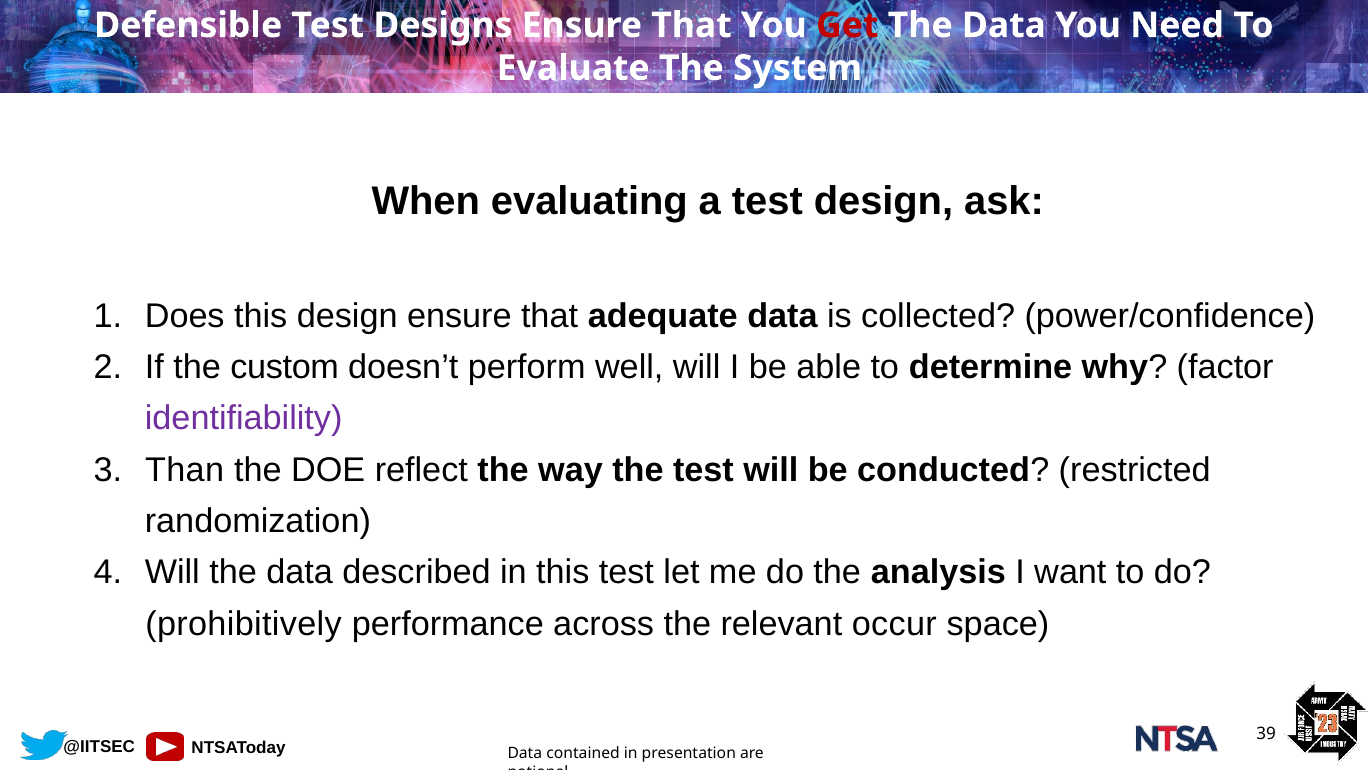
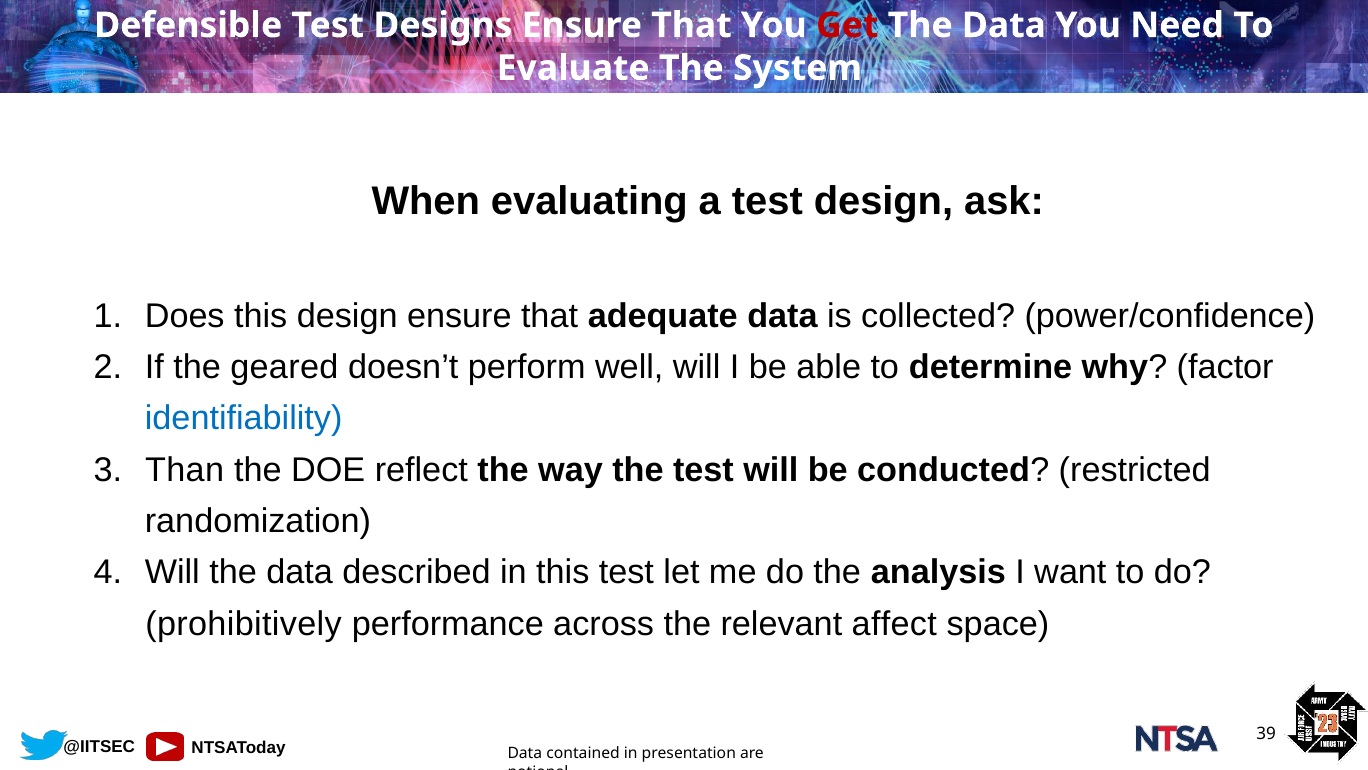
custom: custom -> geared (284, 367)
identifiability colour: purple -> blue (244, 418)
occur: occur -> affect (894, 624)
